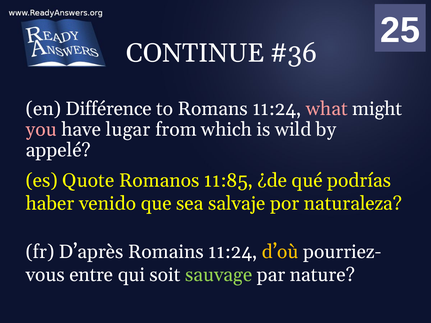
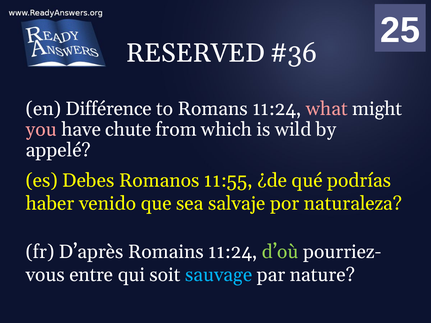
CONTINUE: CONTINUE -> RESERVED (195, 53)
lugar: lugar -> chute (128, 130)
Quote: Quote -> Debes (88, 181)
11:85: 11:85 -> 11:55 (228, 181)
d’où colour: yellow -> light green (280, 252)
sauvage colour: light green -> light blue (219, 275)
